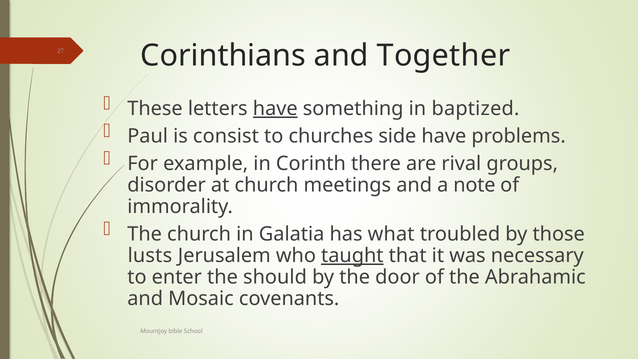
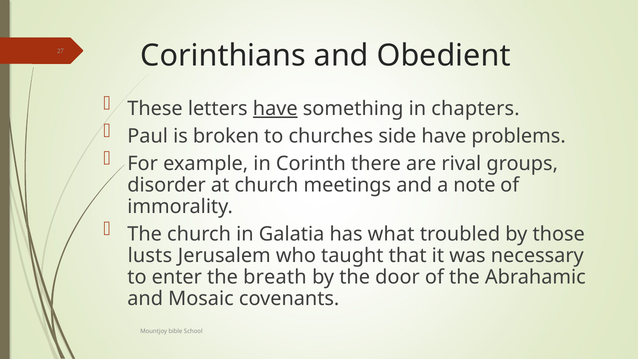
Together: Together -> Obedient (444, 56)
baptized: baptized -> chapters (475, 109)
consist: consist -> broken (226, 136)
taught underline: present -> none (352, 256)
should: should -> breath (275, 277)
